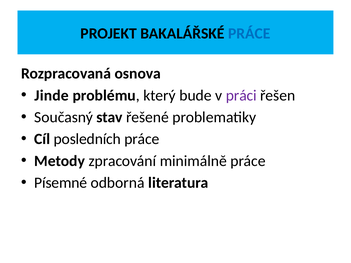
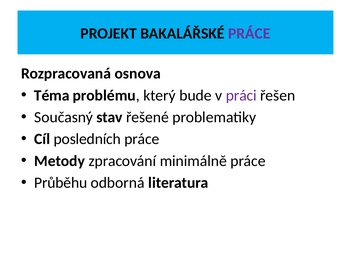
PRÁCE colour: blue -> purple (249, 34)
Jinde: Jinde -> Téma (52, 95)
Písemné: Písemné -> Průběhu (61, 183)
